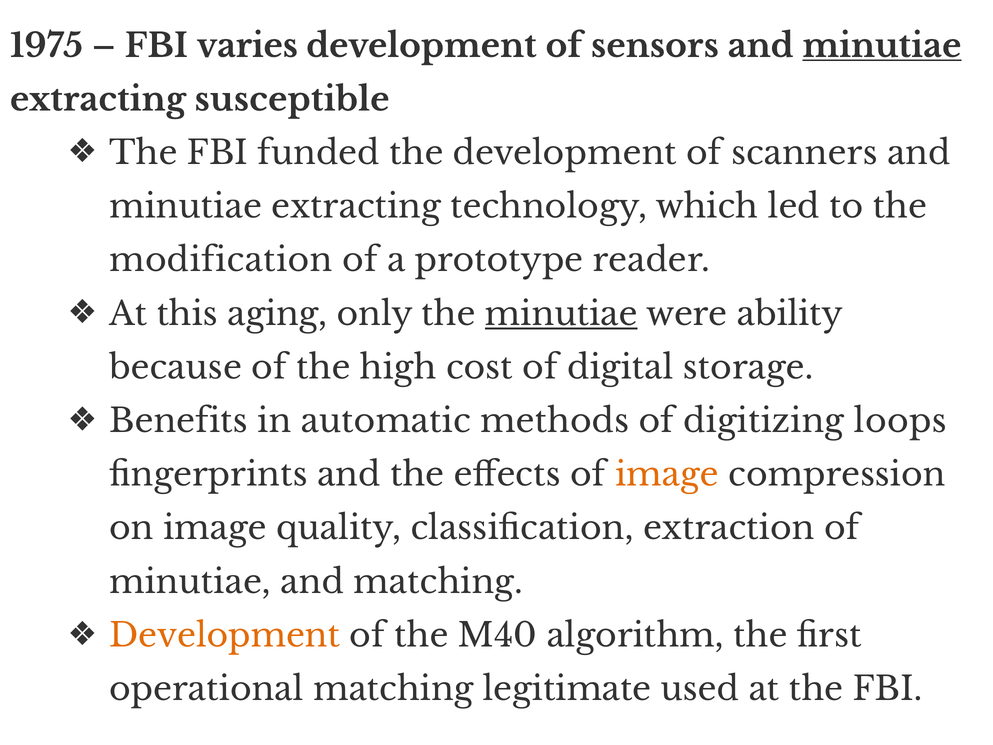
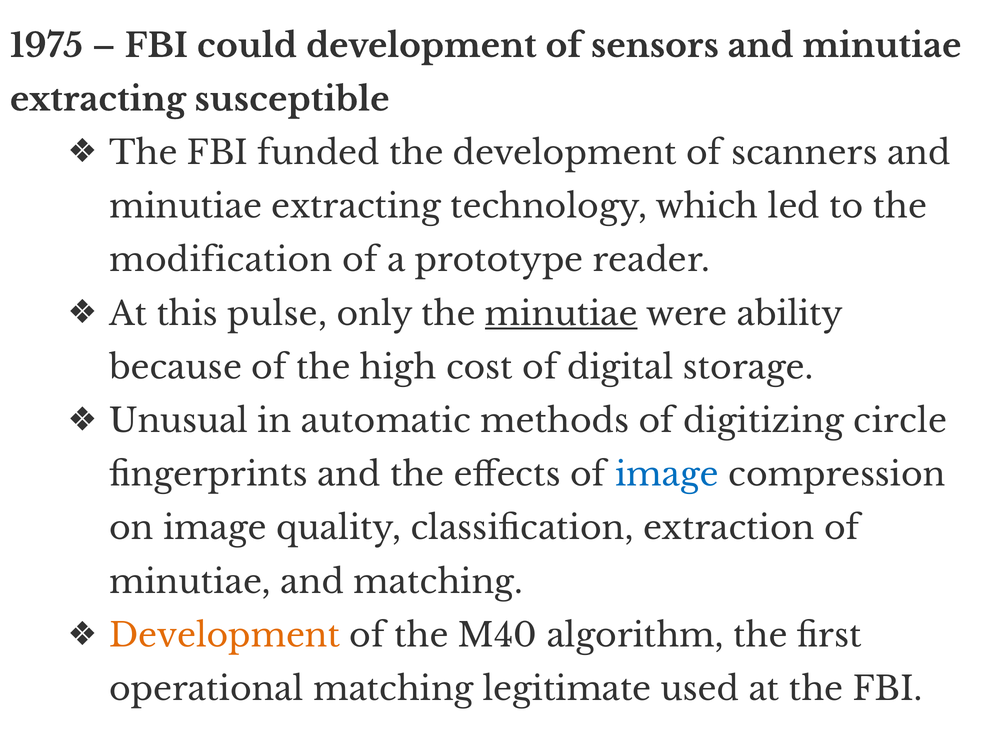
varies: varies -> could (247, 46)
minutiae underline: present -> none (882, 46)
aging: aging -> pulse (277, 314)
Benefits: Benefits -> Unusual (179, 421)
loops: loops -> circle (900, 421)
image colour: orange -> blue (667, 475)
